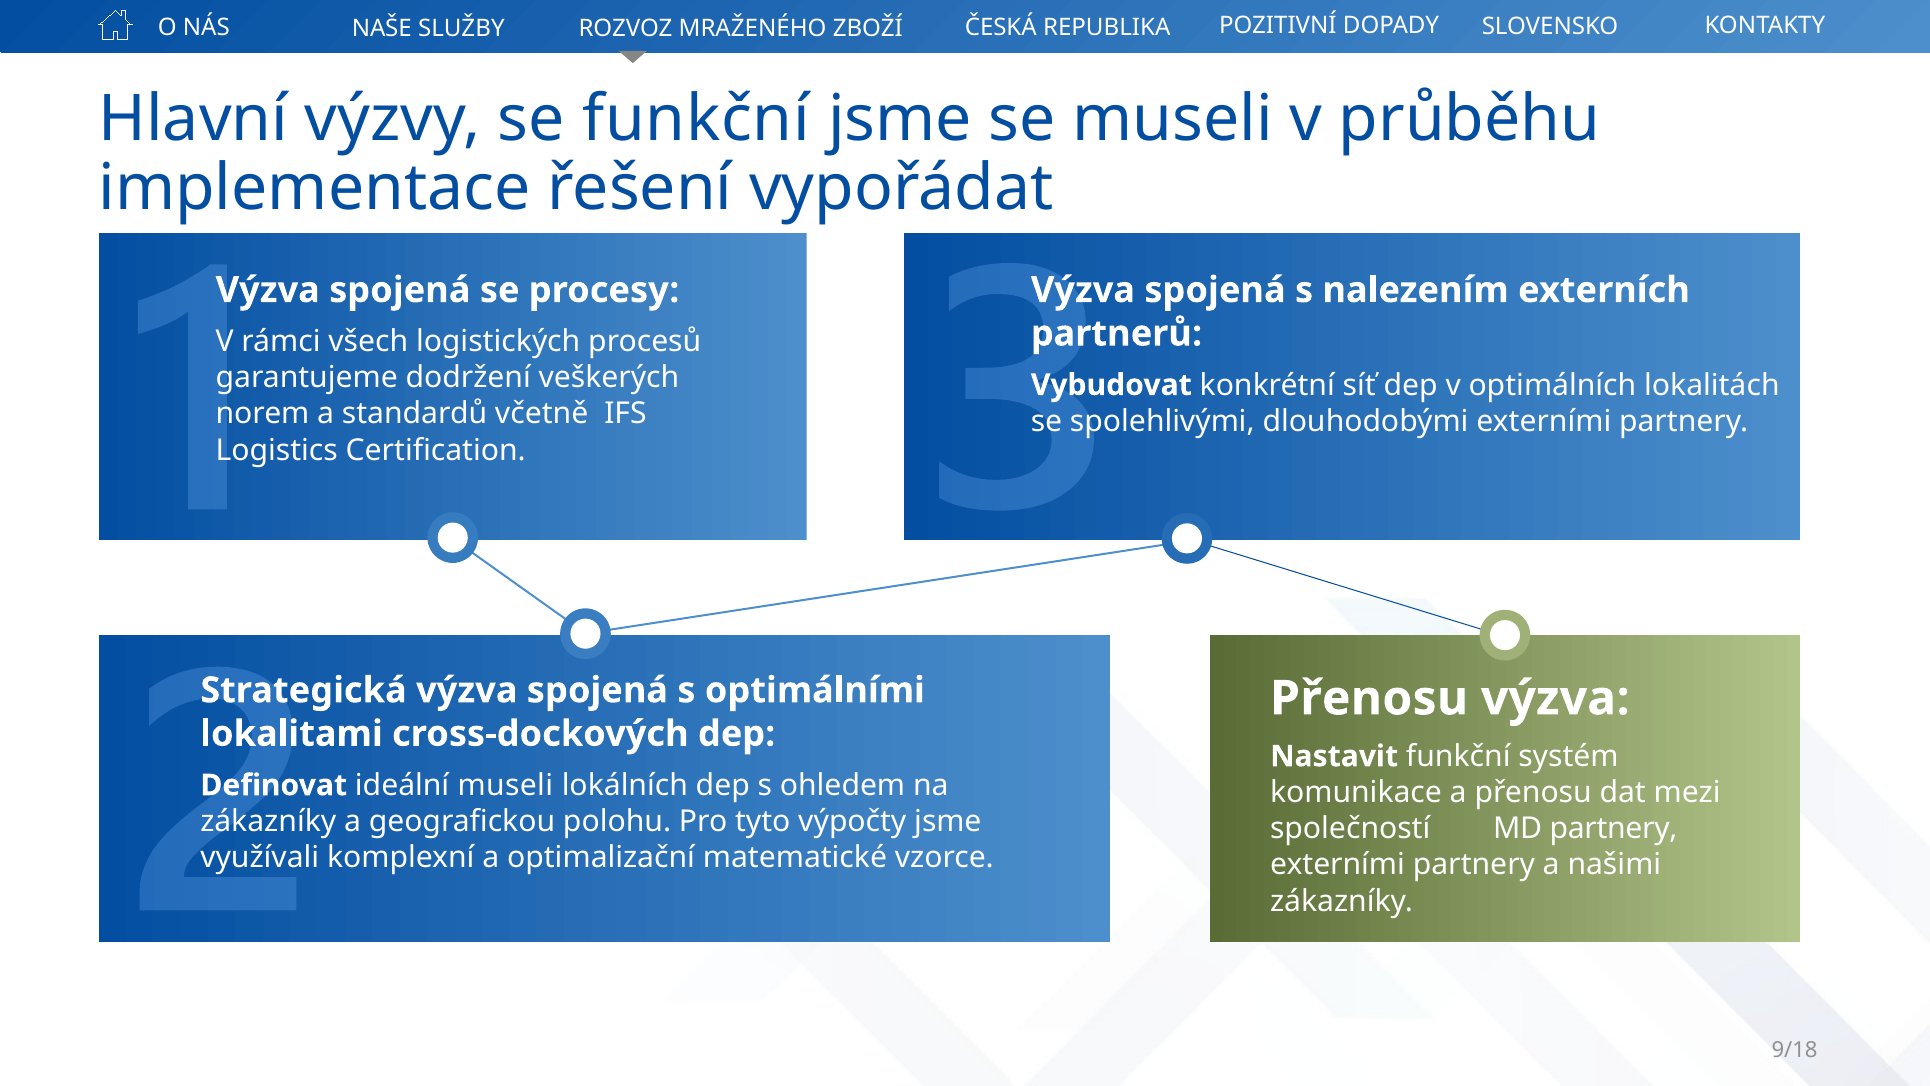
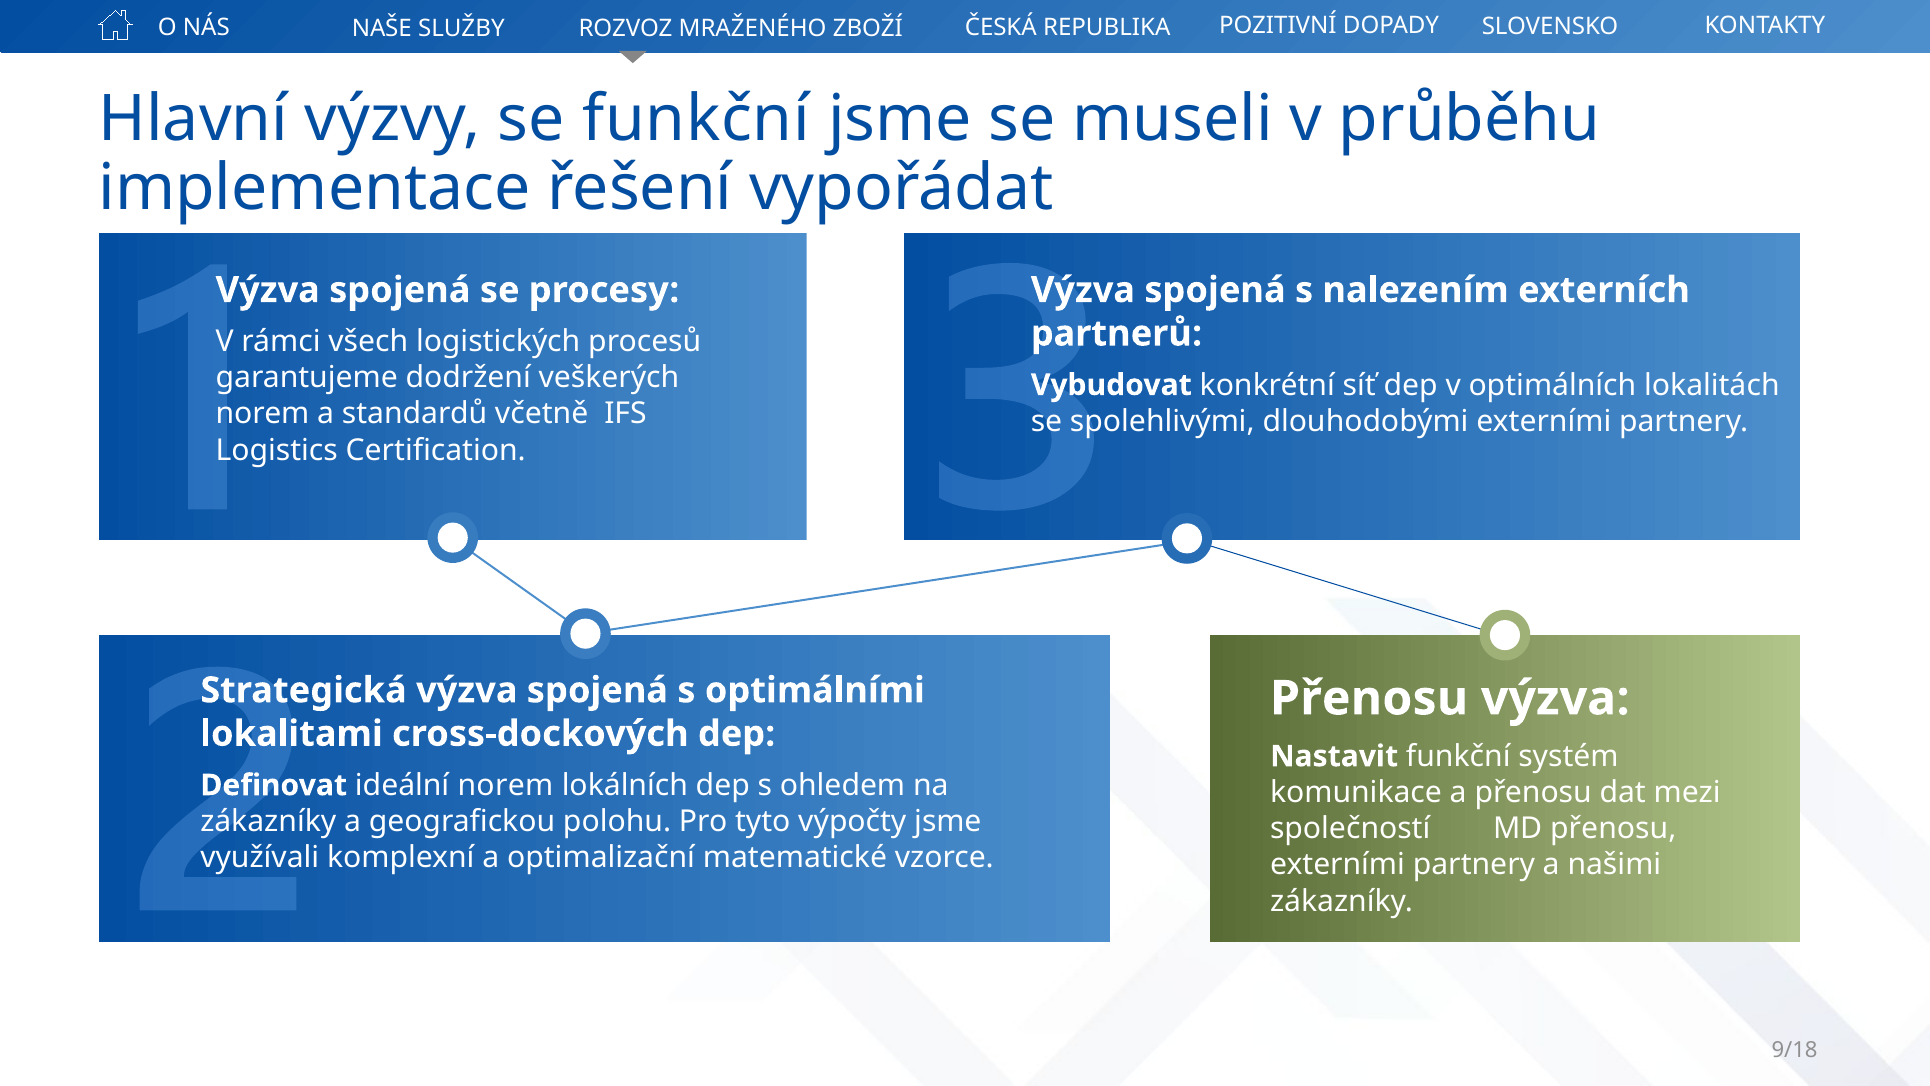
ideální museli: museli -> norem (505, 785)
MD partnery: partnery -> přenosu (1613, 828)
